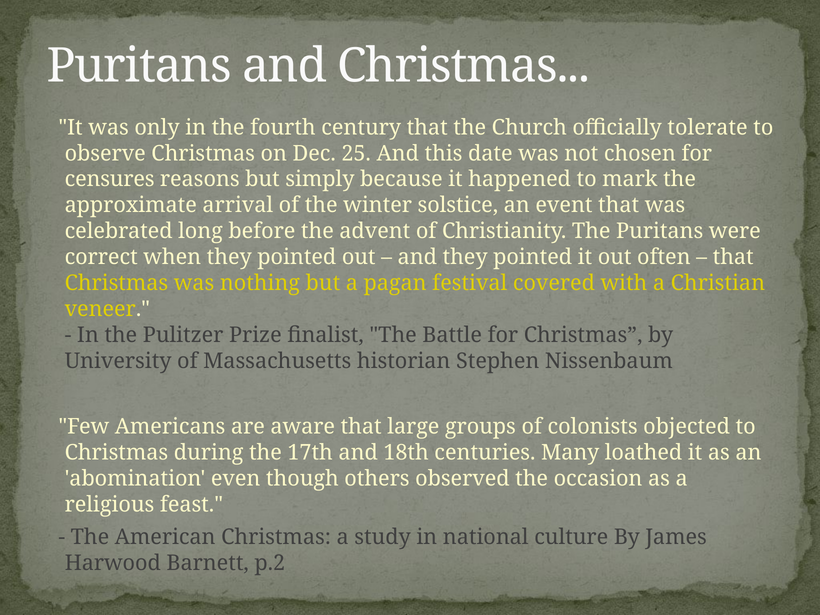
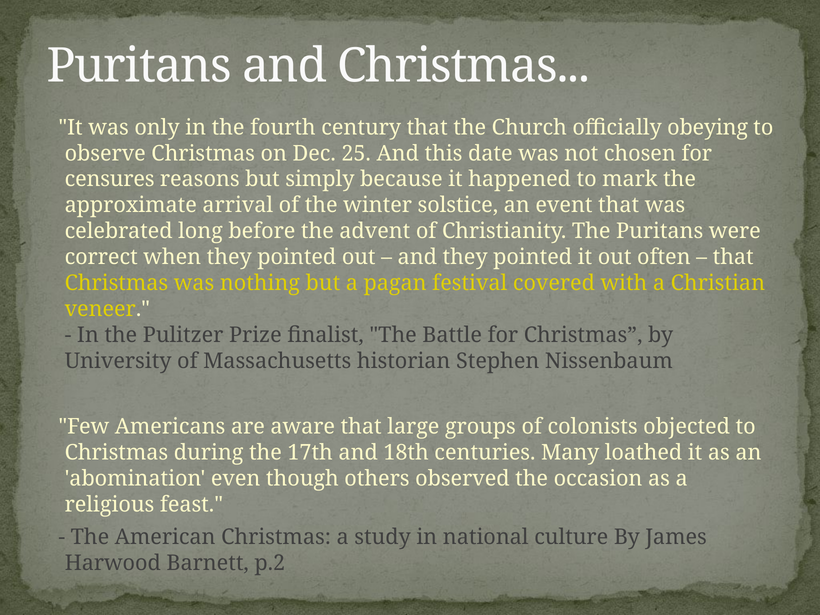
tolerate: tolerate -> obeying (708, 127)
